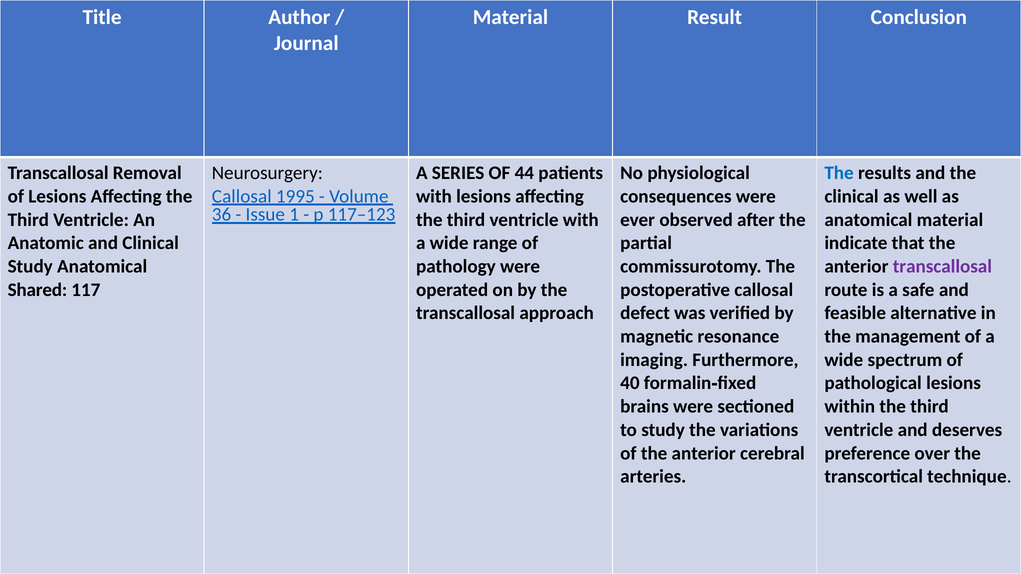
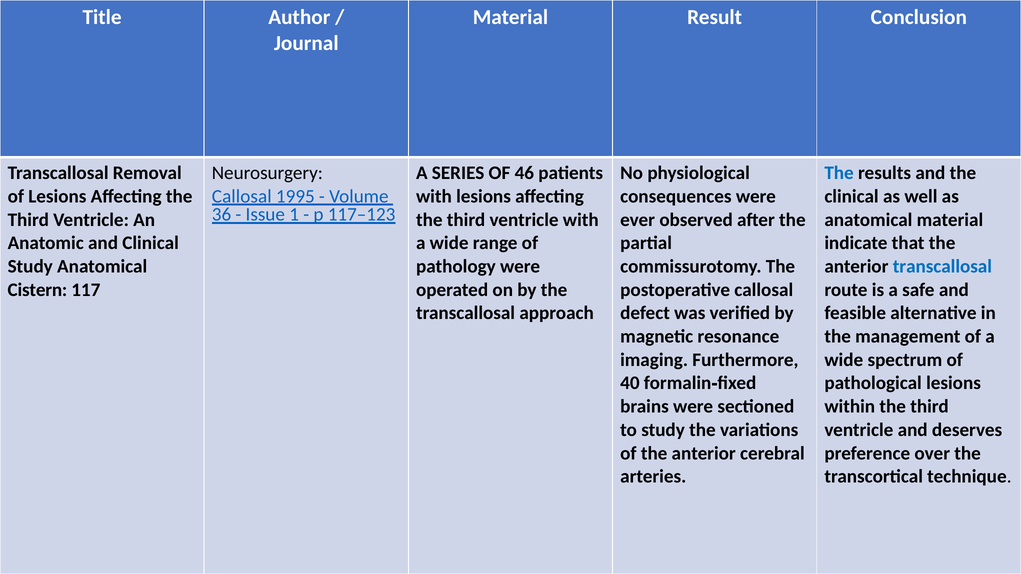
44: 44 -> 46 (524, 173)
transcallosal colour: purple -> blue (942, 267)
Shared: Shared -> Cistern (37, 290)
